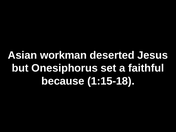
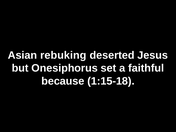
workman: workman -> rebuking (63, 55)
